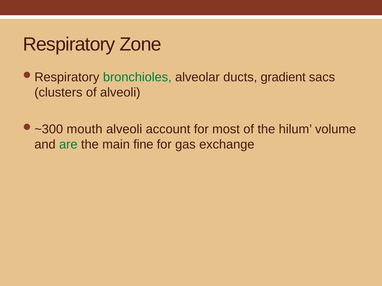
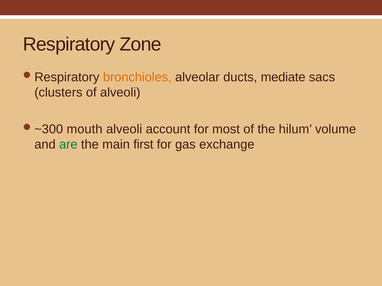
bronchioles colour: green -> orange (137, 77)
gradient: gradient -> mediate (283, 77)
fine: fine -> first (143, 145)
